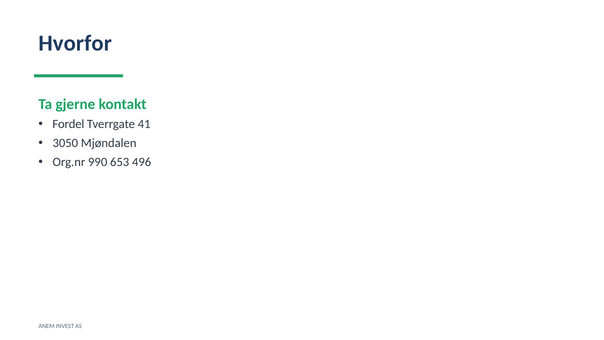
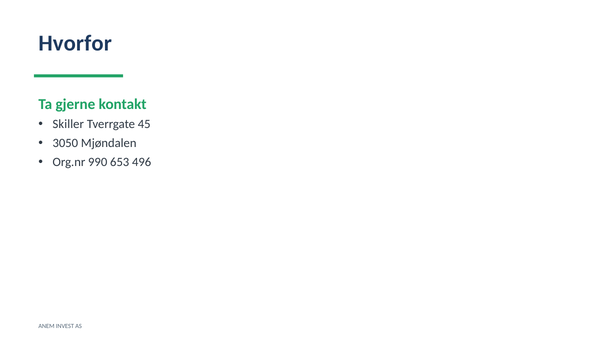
Fordel: Fordel -> Skiller (68, 124)
41: 41 -> 45 (144, 124)
